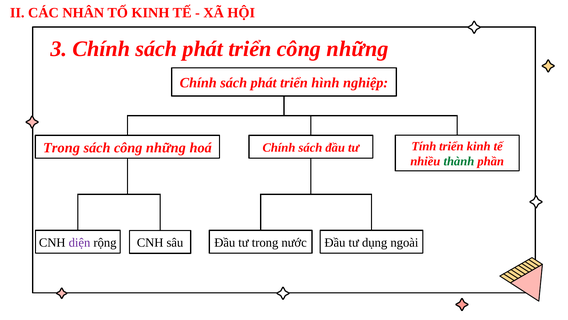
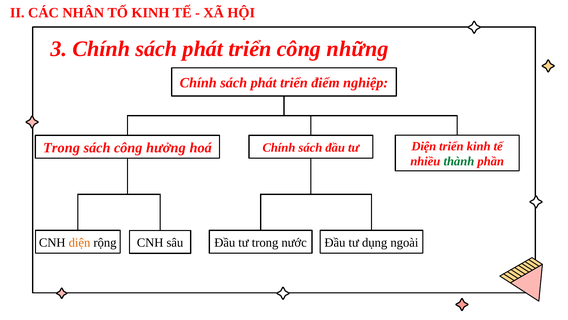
hình: hình -> điểm (325, 83)
Tính: Tính -> Diện (424, 146)
sách công những: những -> hưởng (166, 148)
diện colour: purple -> orange (79, 242)
